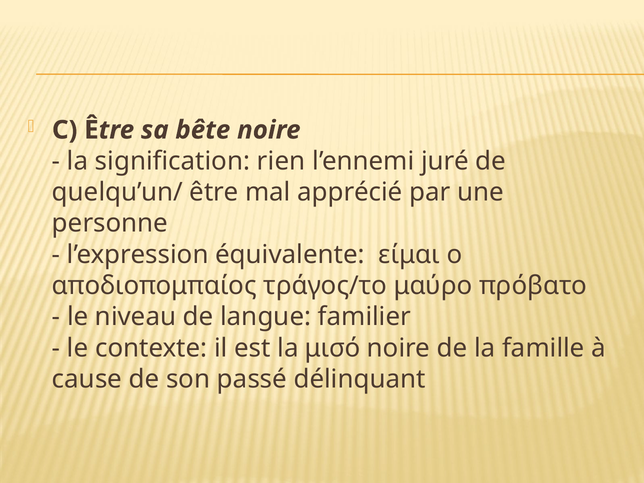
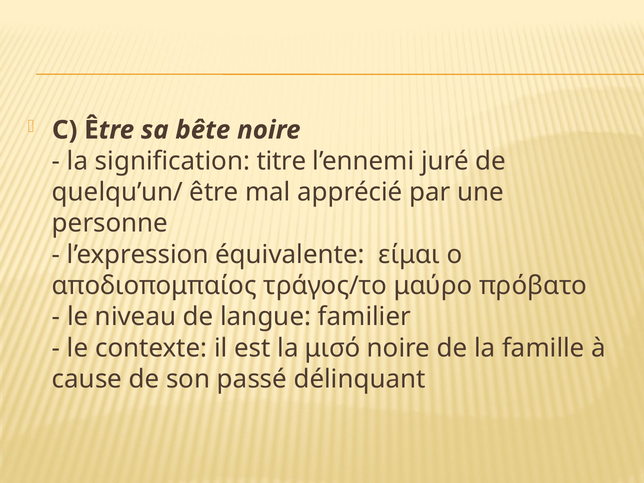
rien: rien -> titre (281, 161)
